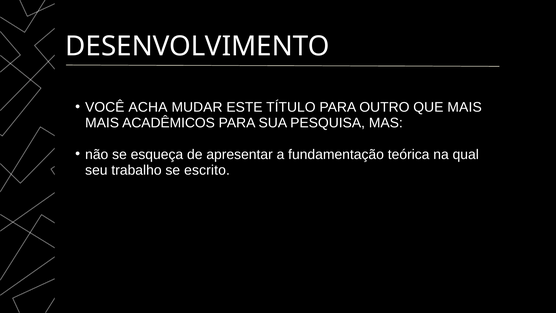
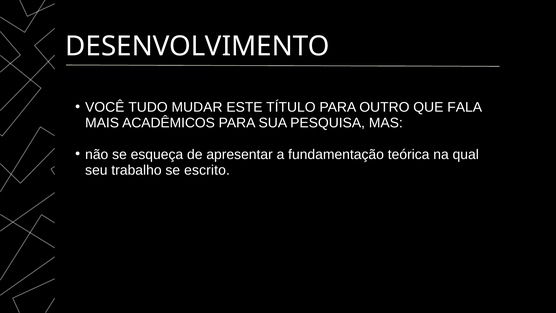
ACHA: ACHA -> TUDO (148, 107)
QUE MAIS: MAIS -> FALA (465, 107)
